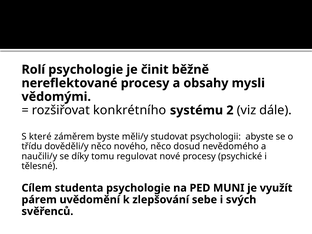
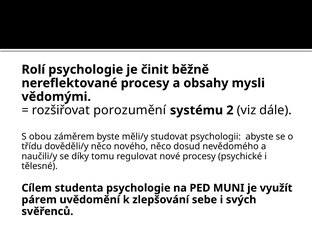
konkrétního: konkrétního -> porozumění (130, 110)
které: které -> obou (40, 137)
